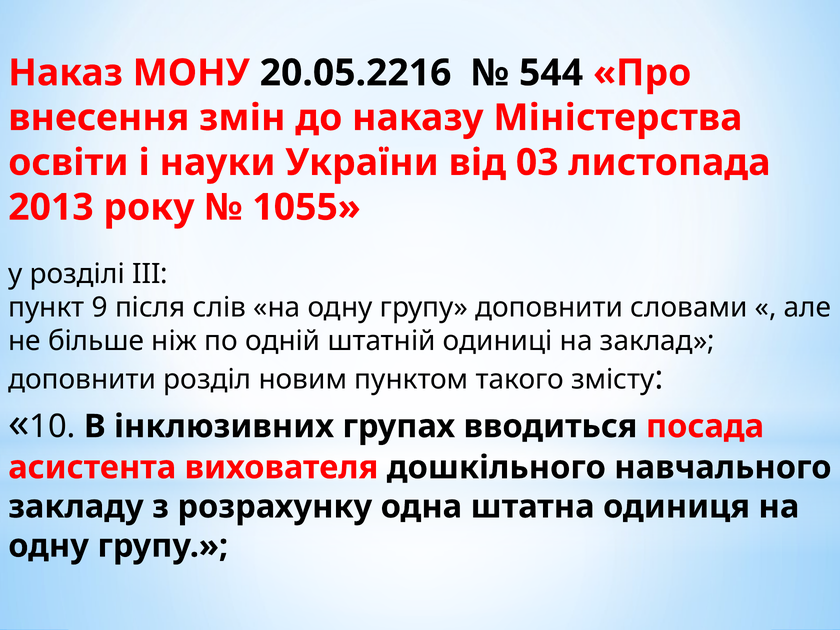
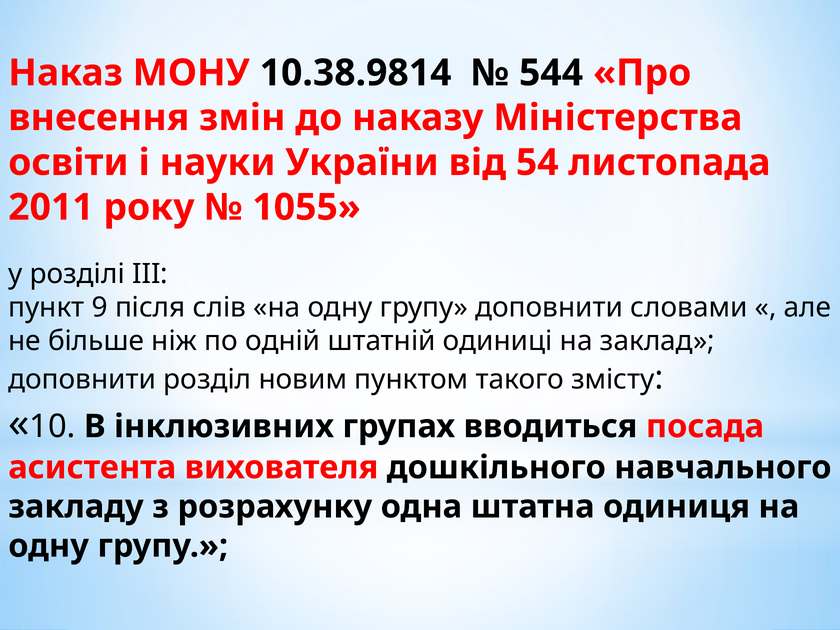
20.05.2216: 20.05.2216 -> 10.38.9814 (356, 73)
03: 03 -> 54 (537, 163)
2013: 2013 -> 2011 (51, 207)
